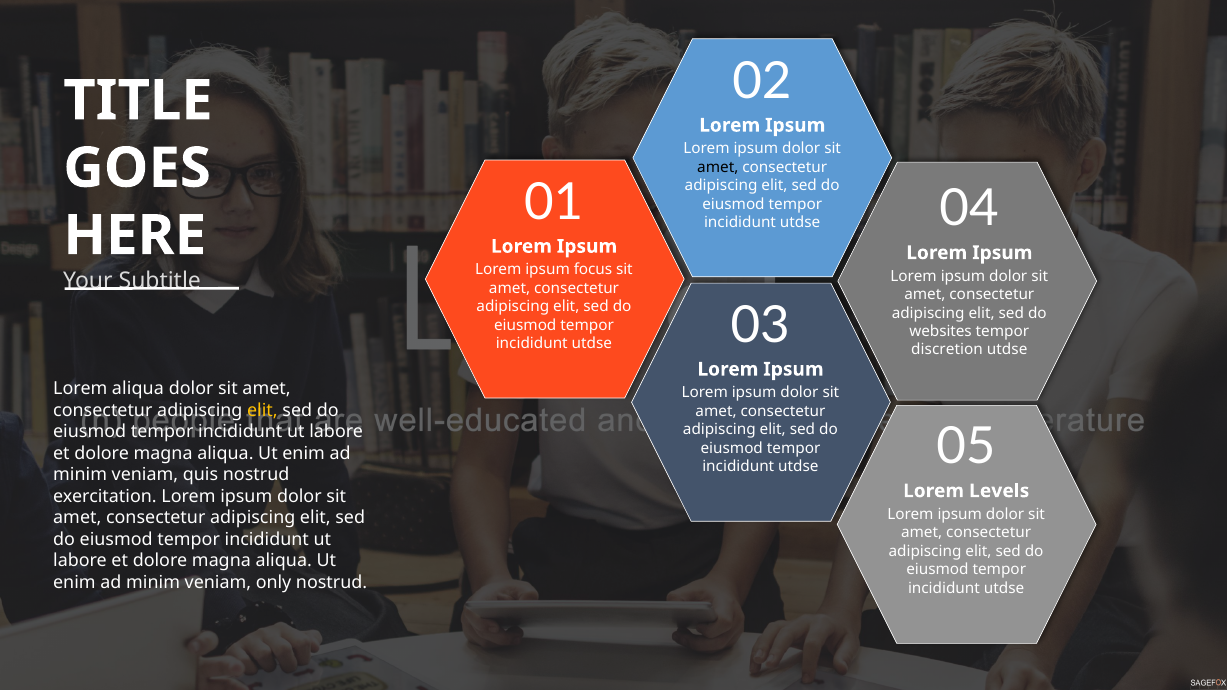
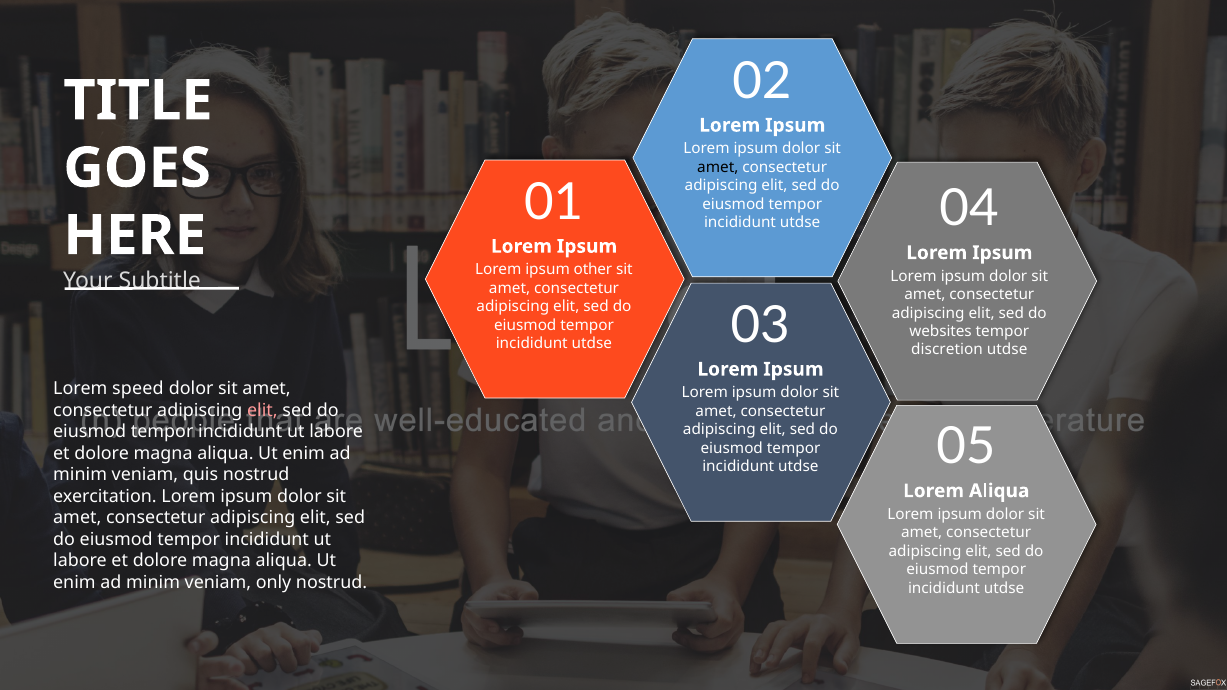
focus: focus -> other (593, 270)
Lorem aliqua: aliqua -> speed (138, 389)
elit colour: yellow -> pink (262, 410)
Lorem Levels: Levels -> Aliqua (999, 491)
